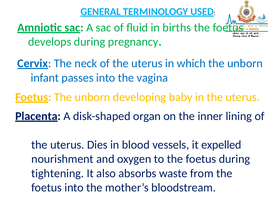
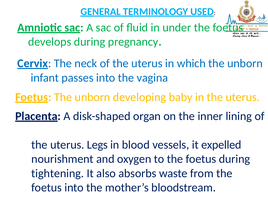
births: births -> under (177, 27)
Dies: Dies -> Legs (97, 145)
